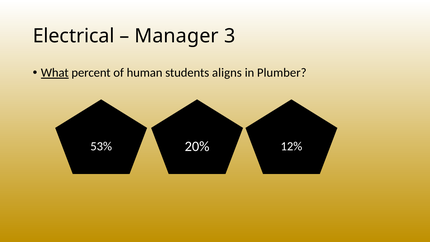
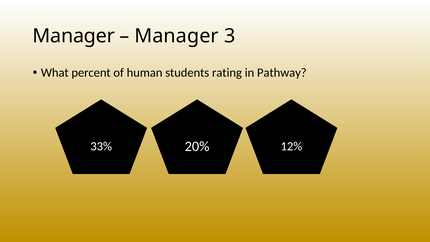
Electrical: Electrical -> Manager (74, 36)
What underline: present -> none (55, 73)
aligns: aligns -> rating (227, 73)
Plumber: Plumber -> Pathway (282, 73)
53%: 53% -> 33% (101, 146)
